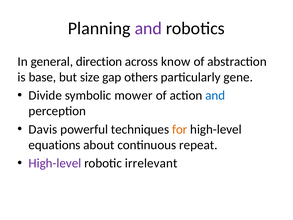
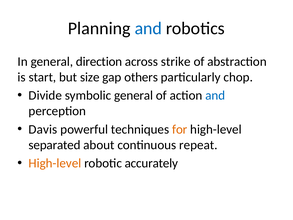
and colour: purple -> blue (148, 28)
know: know -> strike (176, 61)
base: base -> start (42, 77)
gene: gene -> chop (238, 77)
symbolic mower: mower -> general (134, 95)
equations: equations -> separated (55, 145)
High-level colour: purple -> orange (55, 163)
irrelevant: irrelevant -> accurately (151, 163)
